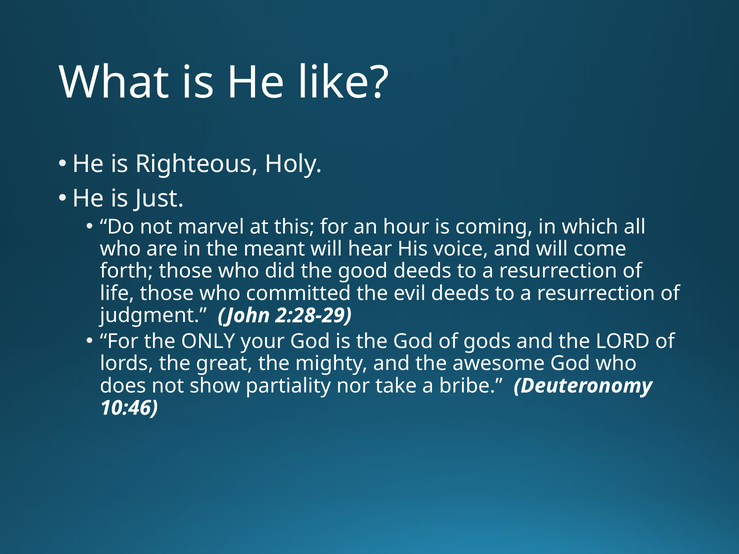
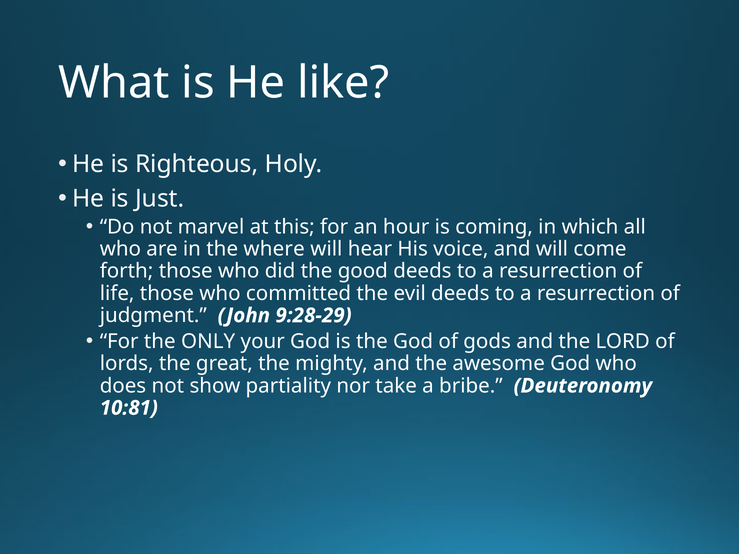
meant: meant -> where (274, 249)
2:28-29: 2:28-29 -> 9:28-29 (314, 316)
10:46: 10:46 -> 10:81 (129, 408)
